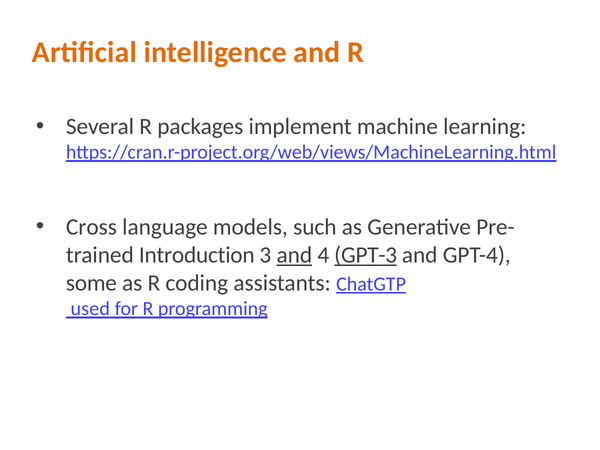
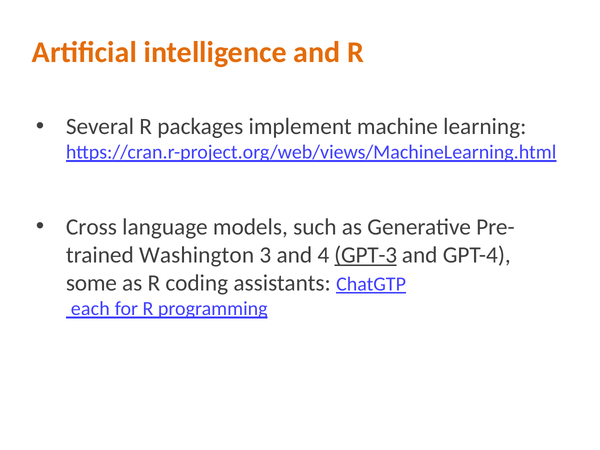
Introduction: Introduction -> Washington (197, 255)
and underline: present -> none (294, 255)
used: used -> each (90, 309)
